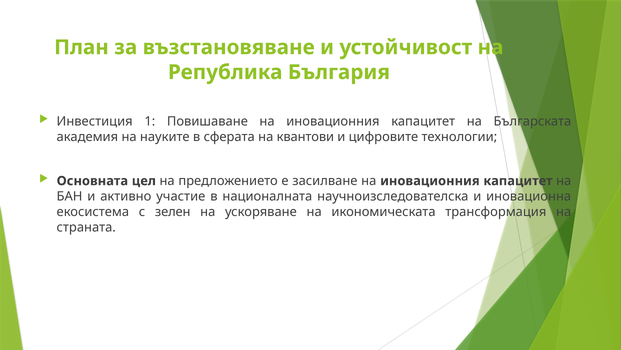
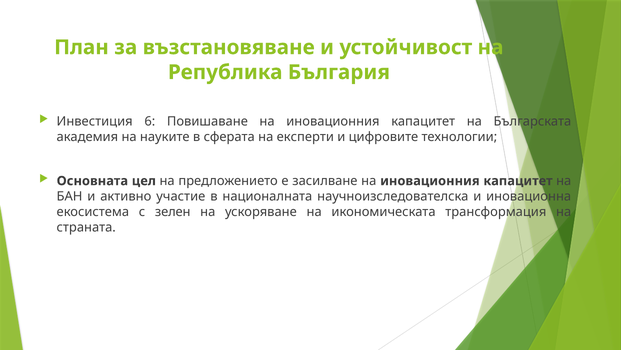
1: 1 -> 6 (150, 121)
квантови: квантови -> експерти (305, 137)
